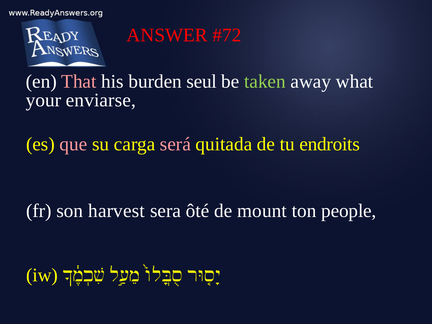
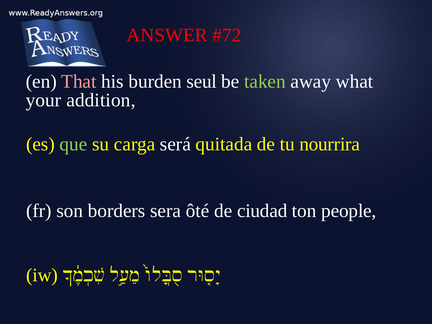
enviarse: enviarse -> addition (101, 100)
que colour: pink -> light green (73, 144)
será colour: pink -> white (175, 144)
endroits: endroits -> nourrira (330, 144)
harvest: harvest -> borders (117, 211)
mount: mount -> ciudad (262, 211)
